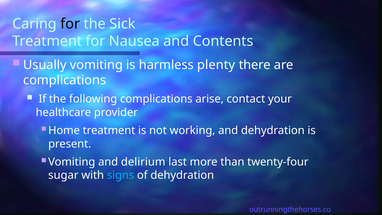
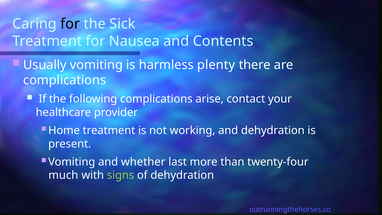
delirium: delirium -> whether (143, 162)
sugar: sugar -> much (63, 175)
signs colour: light blue -> light green (121, 175)
